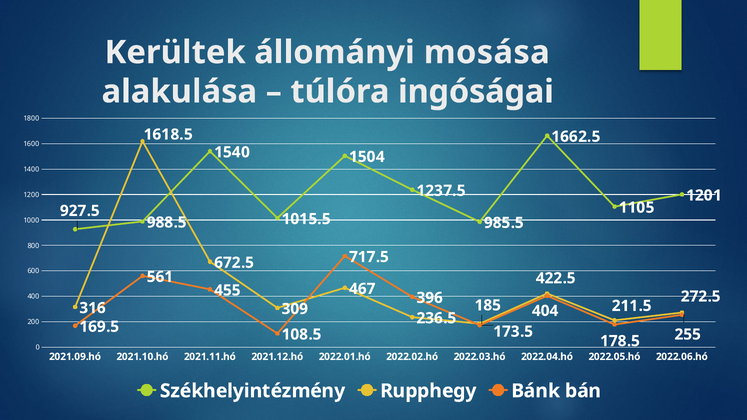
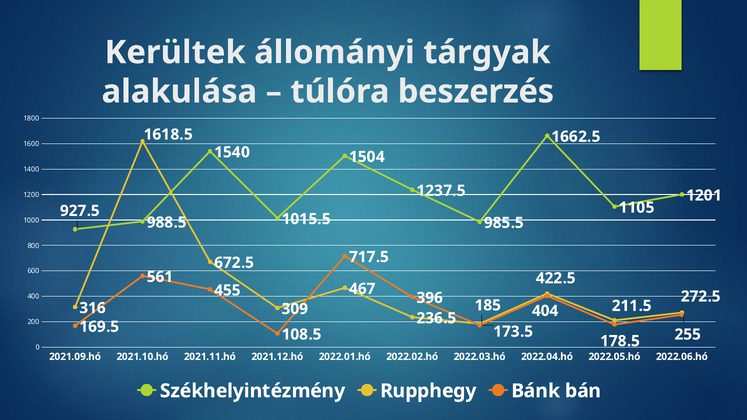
mosása: mosása -> tárgyak (487, 52)
ingóságai: ingóságai -> beszerzés (476, 92)
